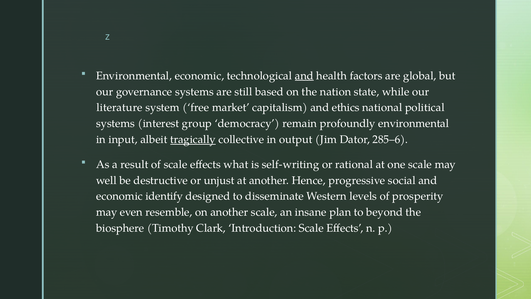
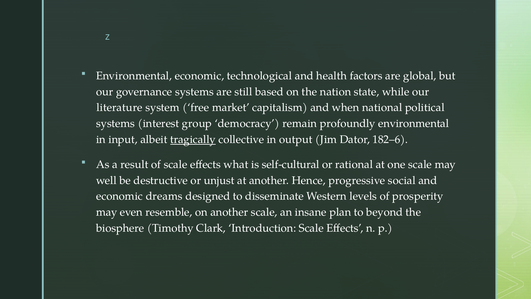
and underline: present -> none (304, 76)
ethics: ethics -> when (346, 108)
285–6: 285–6 -> 182–6 (390, 139)
self-writing: self-writing -> self-cultural (291, 164)
identify: identify -> dreams (164, 196)
